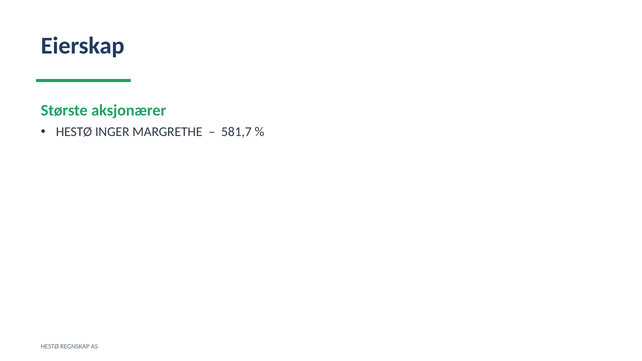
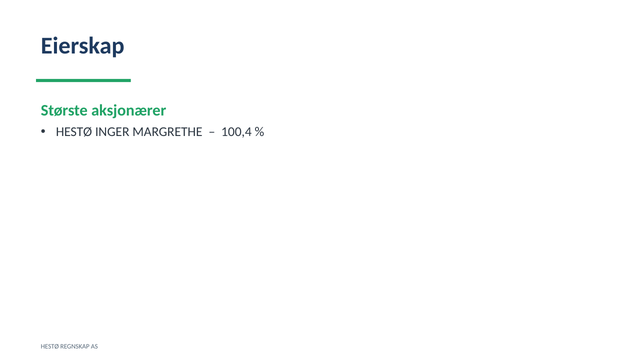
581,7: 581,7 -> 100,4 (236, 132)
